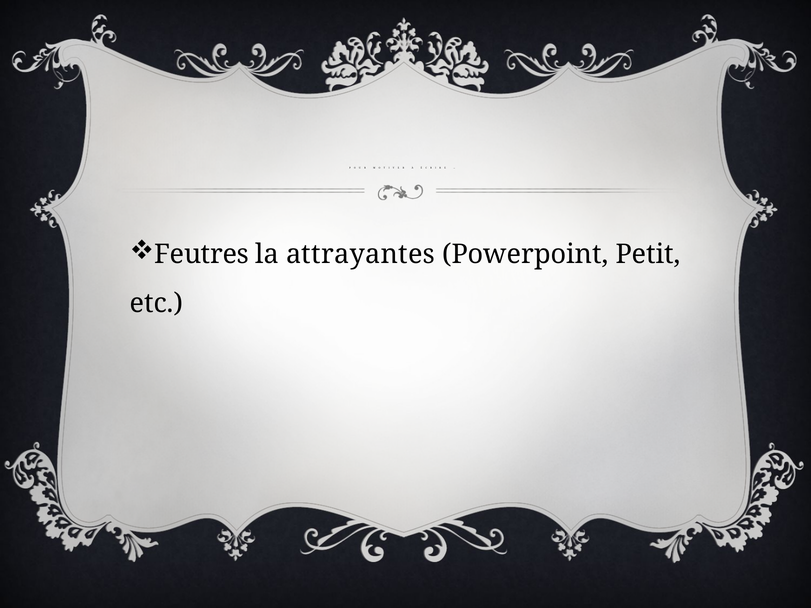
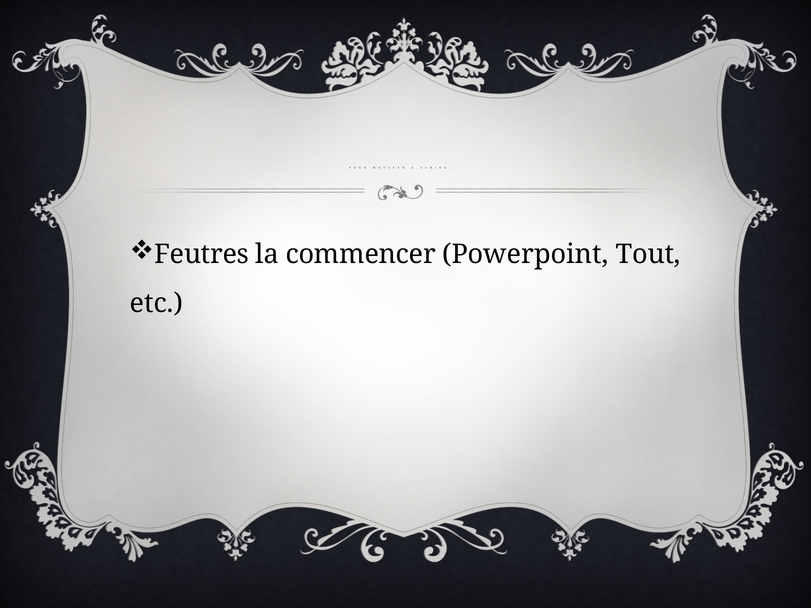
attrayantes: attrayantes -> commencer (361, 255)
Petit: Petit -> Tout (648, 255)
